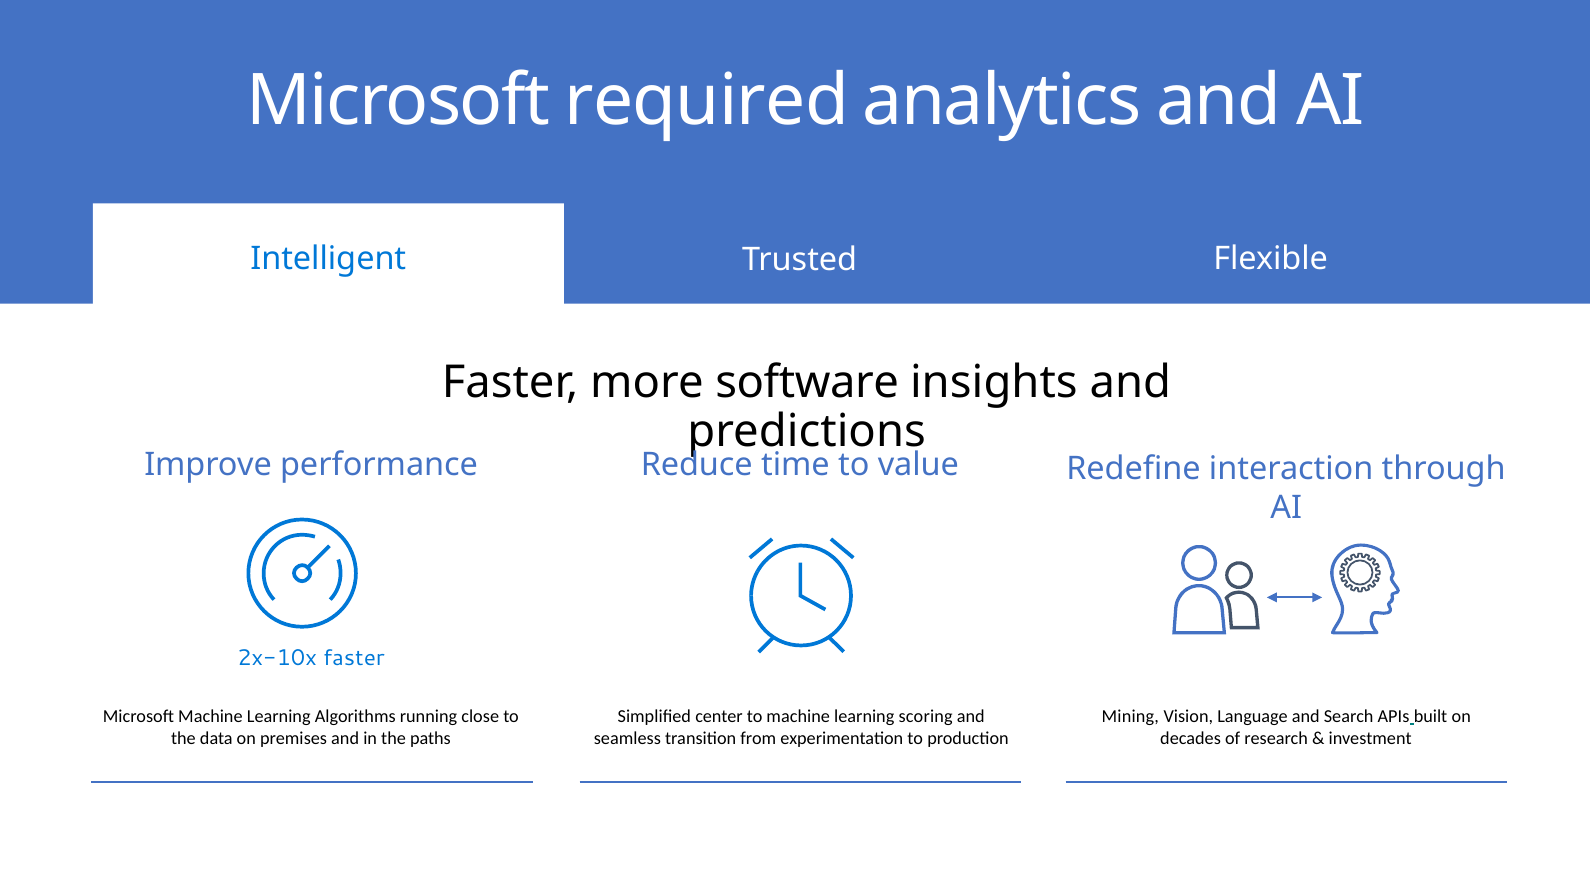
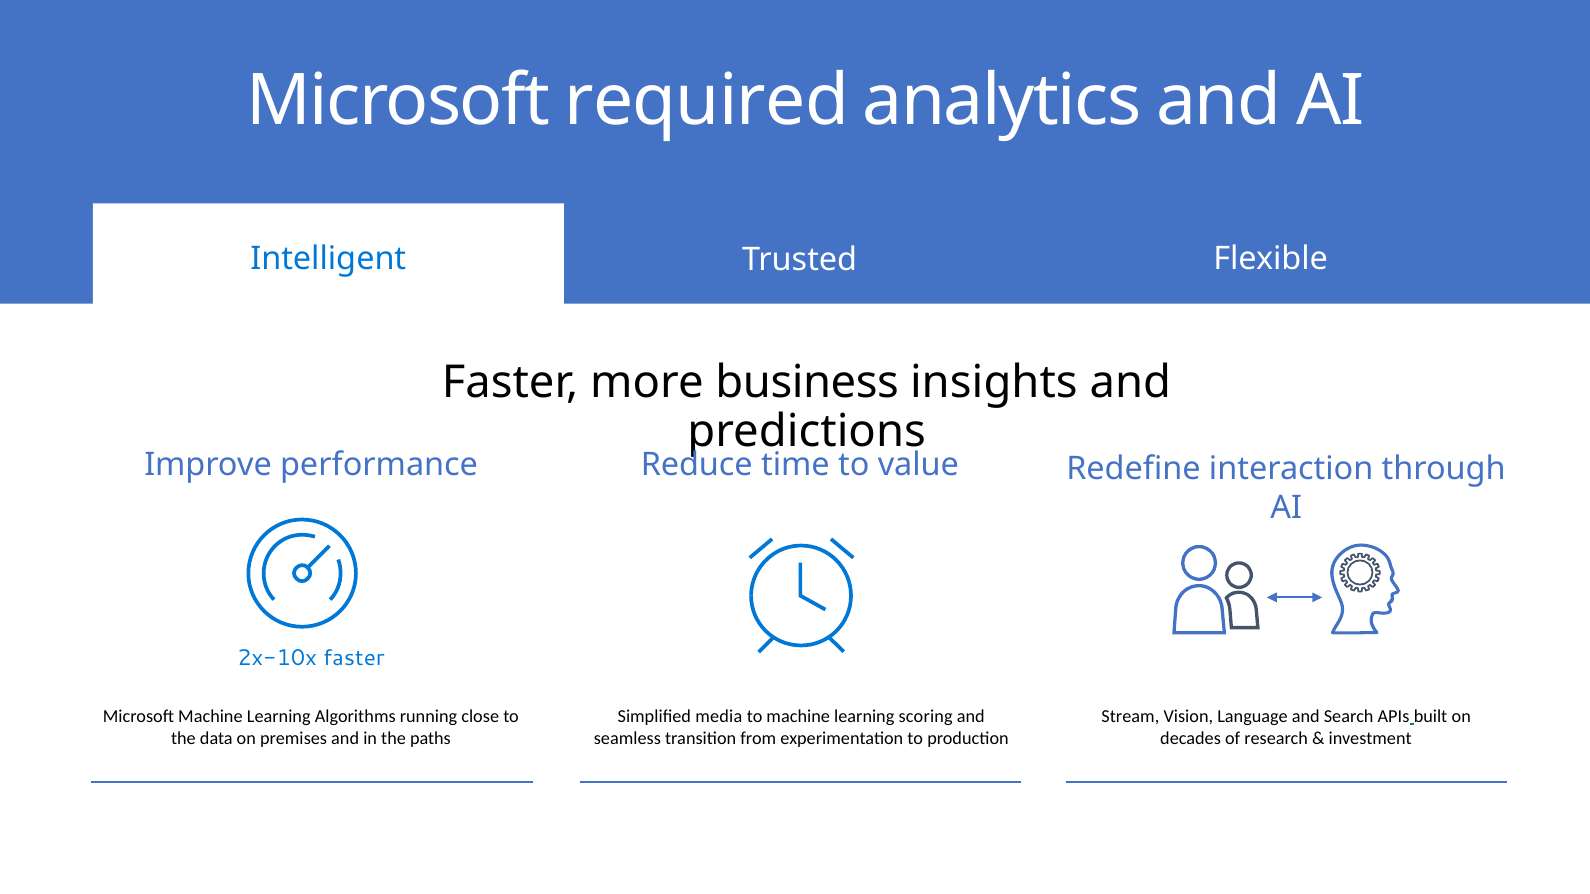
software: software -> business (807, 383)
center: center -> media (719, 717)
Mining: Mining -> Stream (1130, 717)
